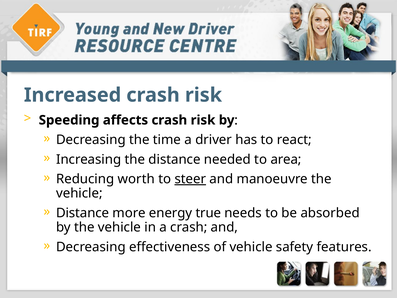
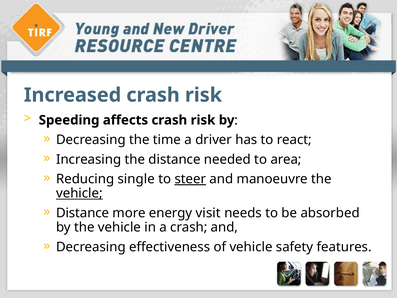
worth: worth -> single (136, 179)
vehicle underline: none -> present (79, 193)
true: true -> visit (208, 213)
